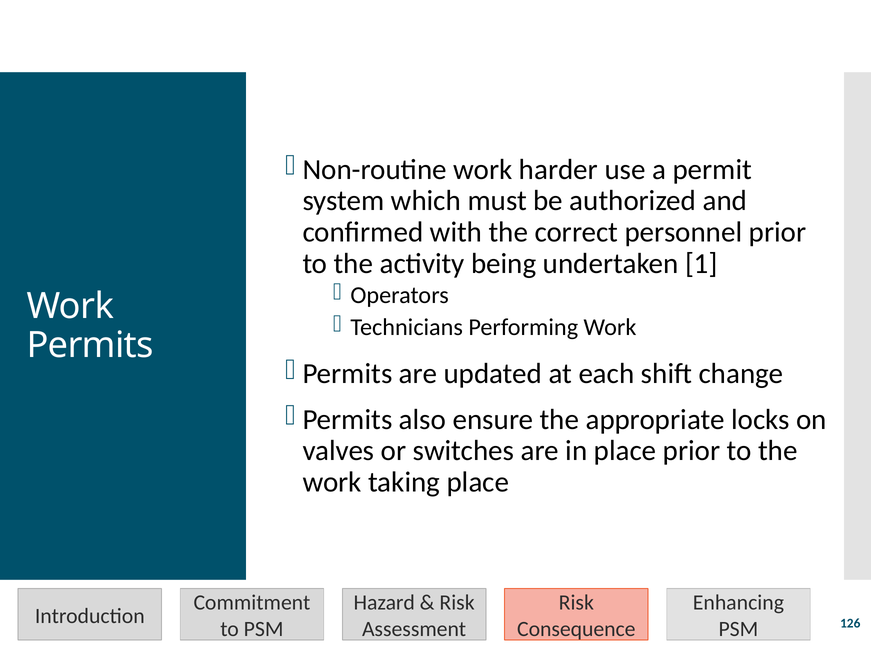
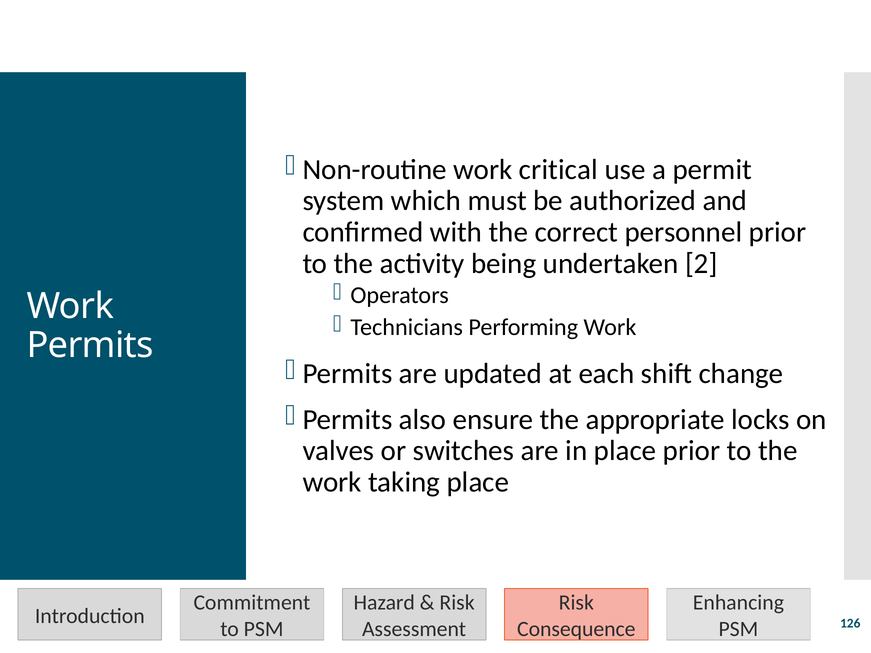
harder: harder -> critical (558, 170)
1: 1 -> 2 (701, 264)
